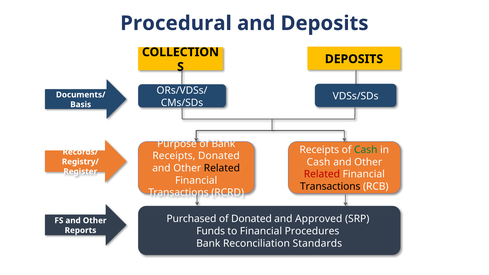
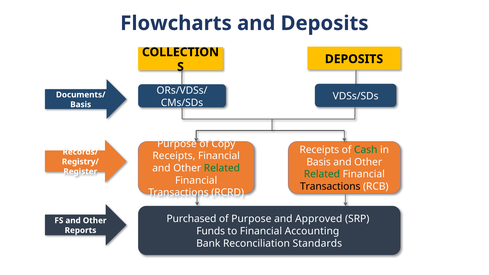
Procedural: Procedural -> Flowcharts (176, 23)
of Bank: Bank -> Copy (223, 144)
Receipts Donated: Donated -> Financial (219, 156)
Cash: Cash -> Basis (319, 162)
Related colour: black -> green (222, 168)
Related colour: red -> green (322, 174)
of Donated: Donated -> Purpose (251, 219)
Procedures: Procedures -> Accounting (312, 231)
